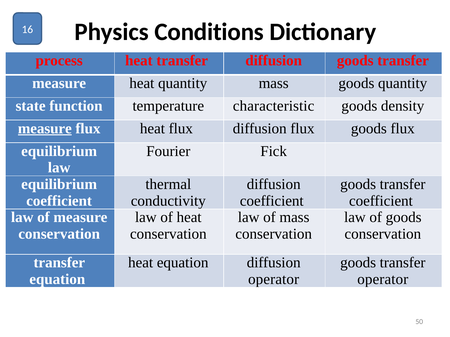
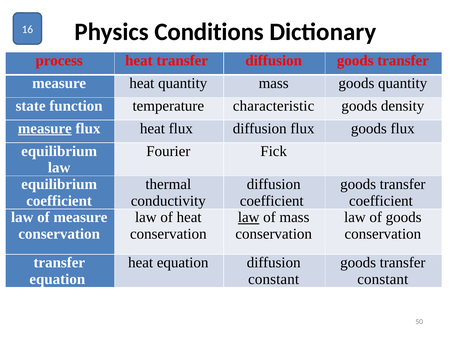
law underline: none -> present (249, 218)
operator: operator -> constant (274, 280)
operator: operator -> constant (383, 280)
